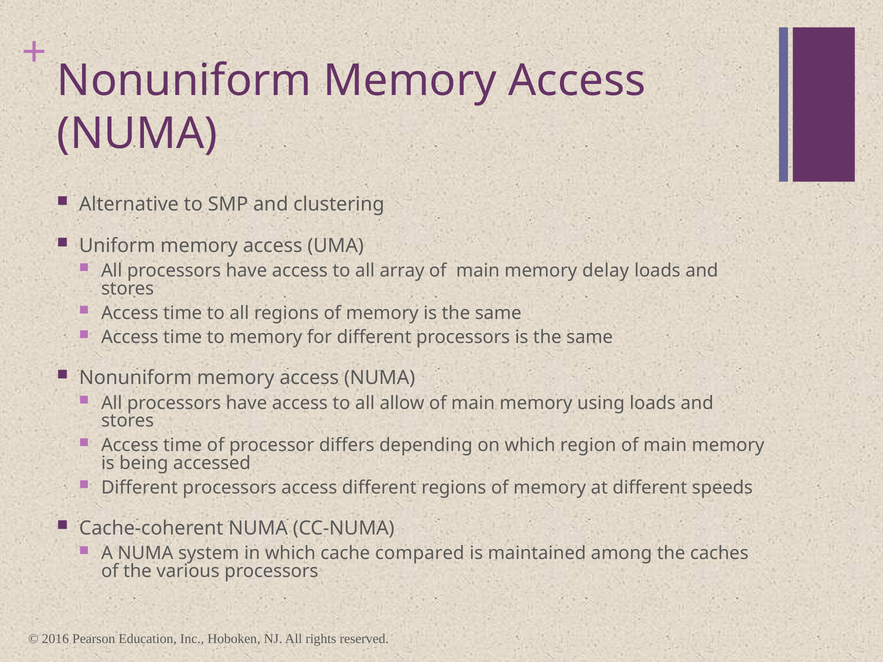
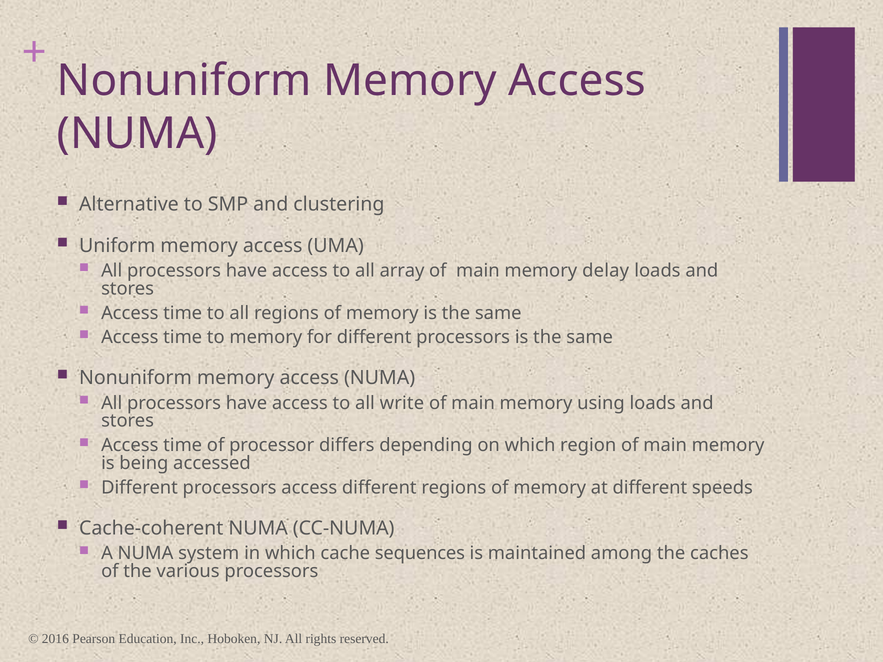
allow: allow -> write (402, 403)
compared: compared -> sequences (420, 553)
